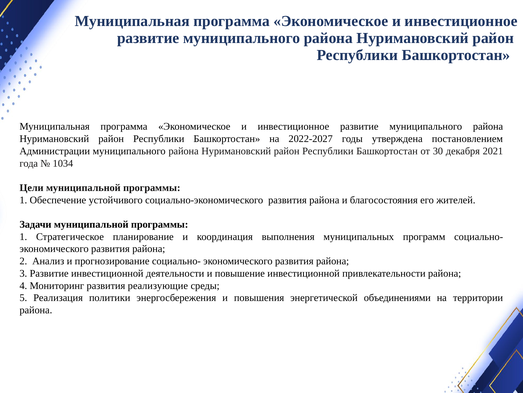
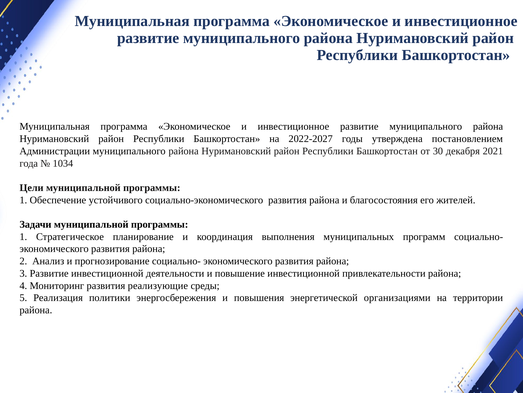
объединениями: объединениями -> организациями (397, 297)
